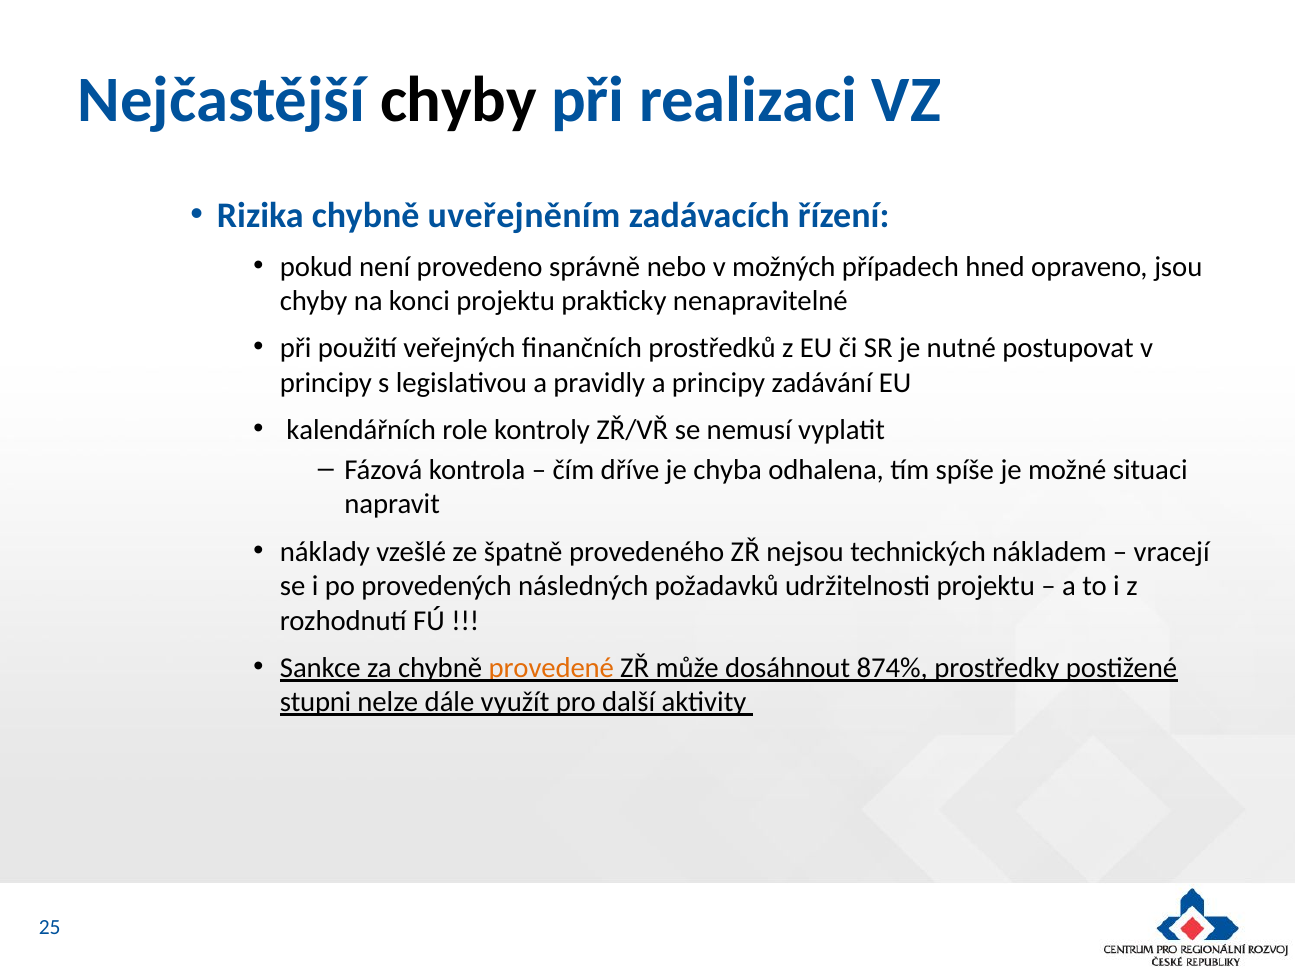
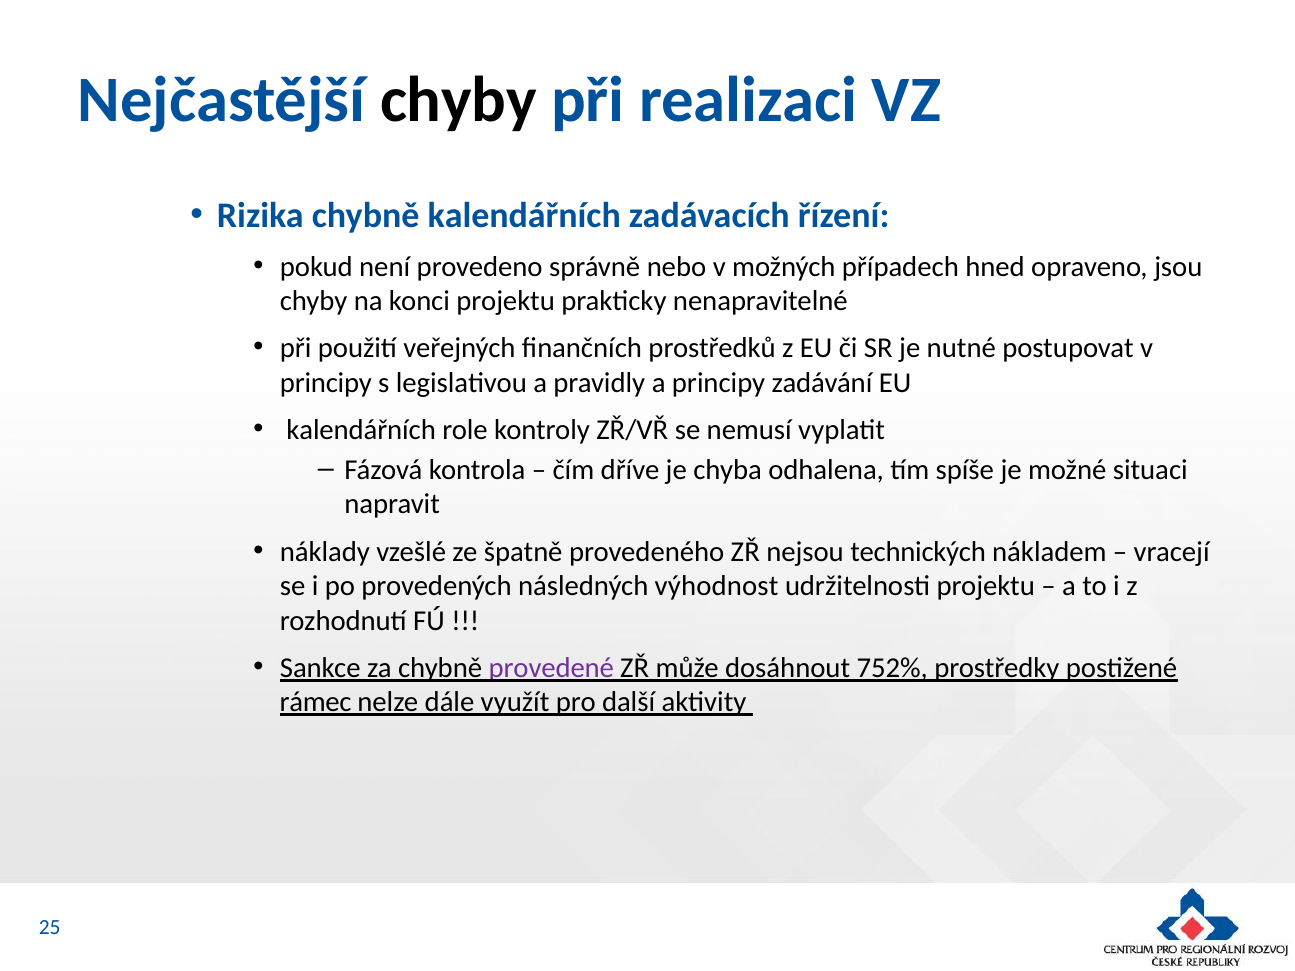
chybně uveřejněním: uveřejněním -> kalendářních (524, 216)
požadavků: požadavků -> výhodnost (717, 586)
provedené colour: orange -> purple (551, 668)
874%: 874% -> 752% (892, 668)
stupni: stupni -> rámec (316, 702)
